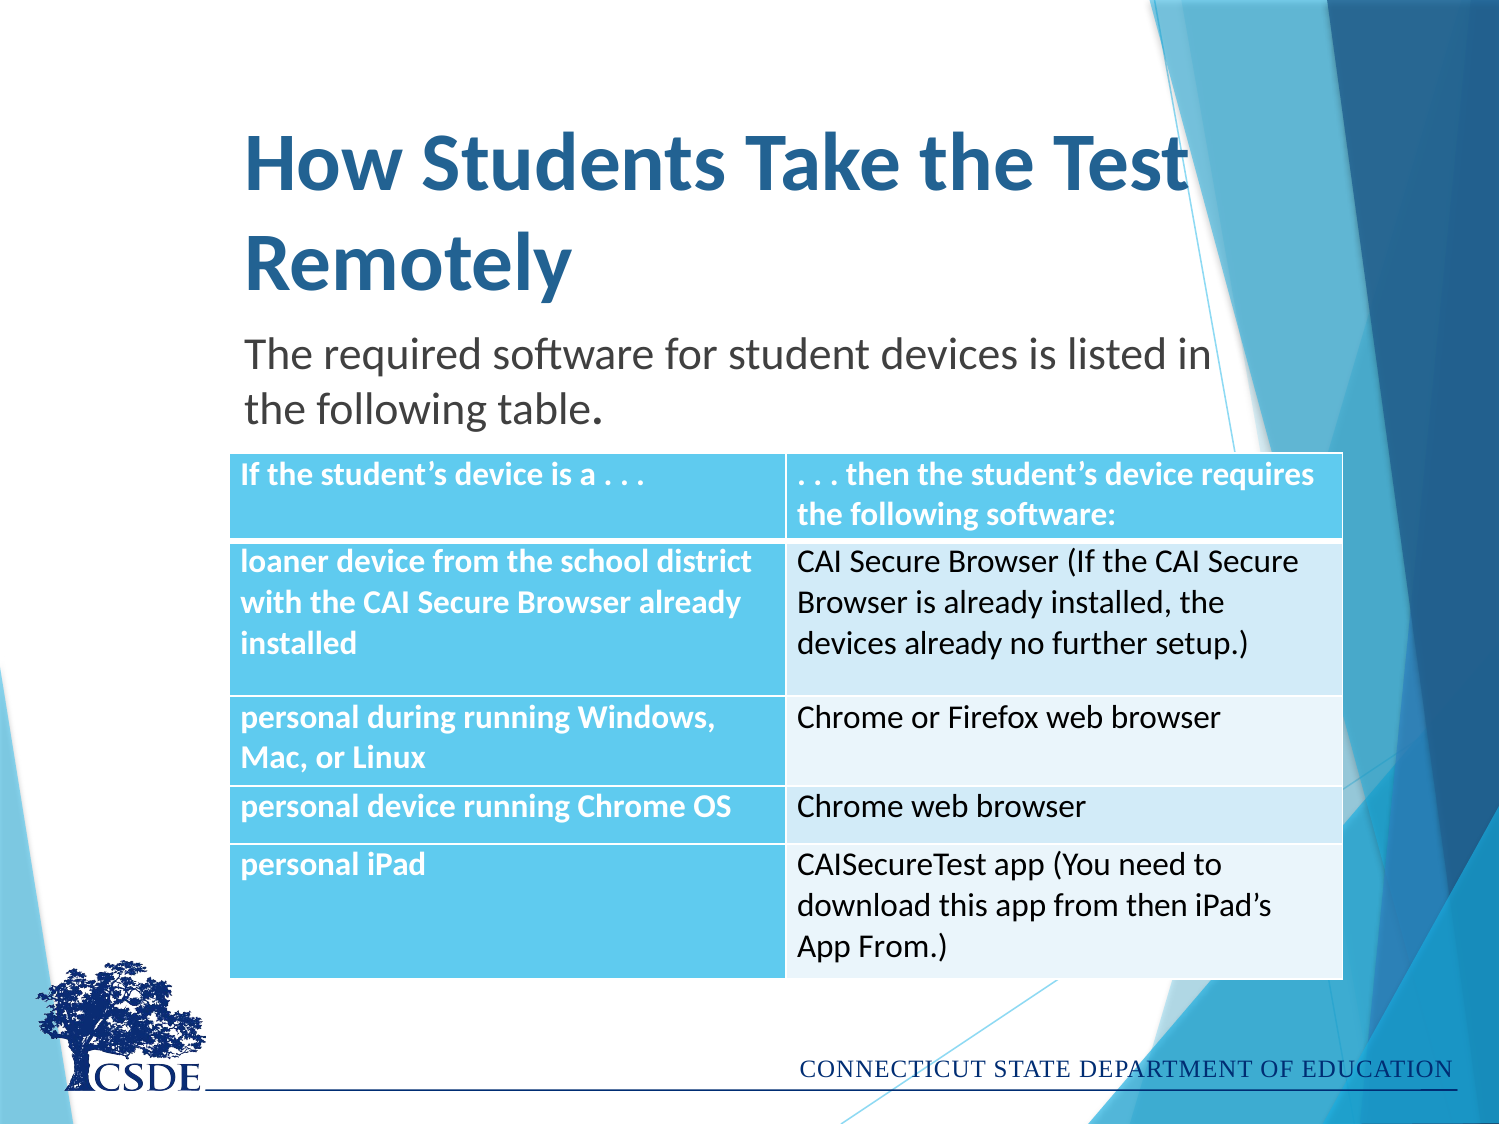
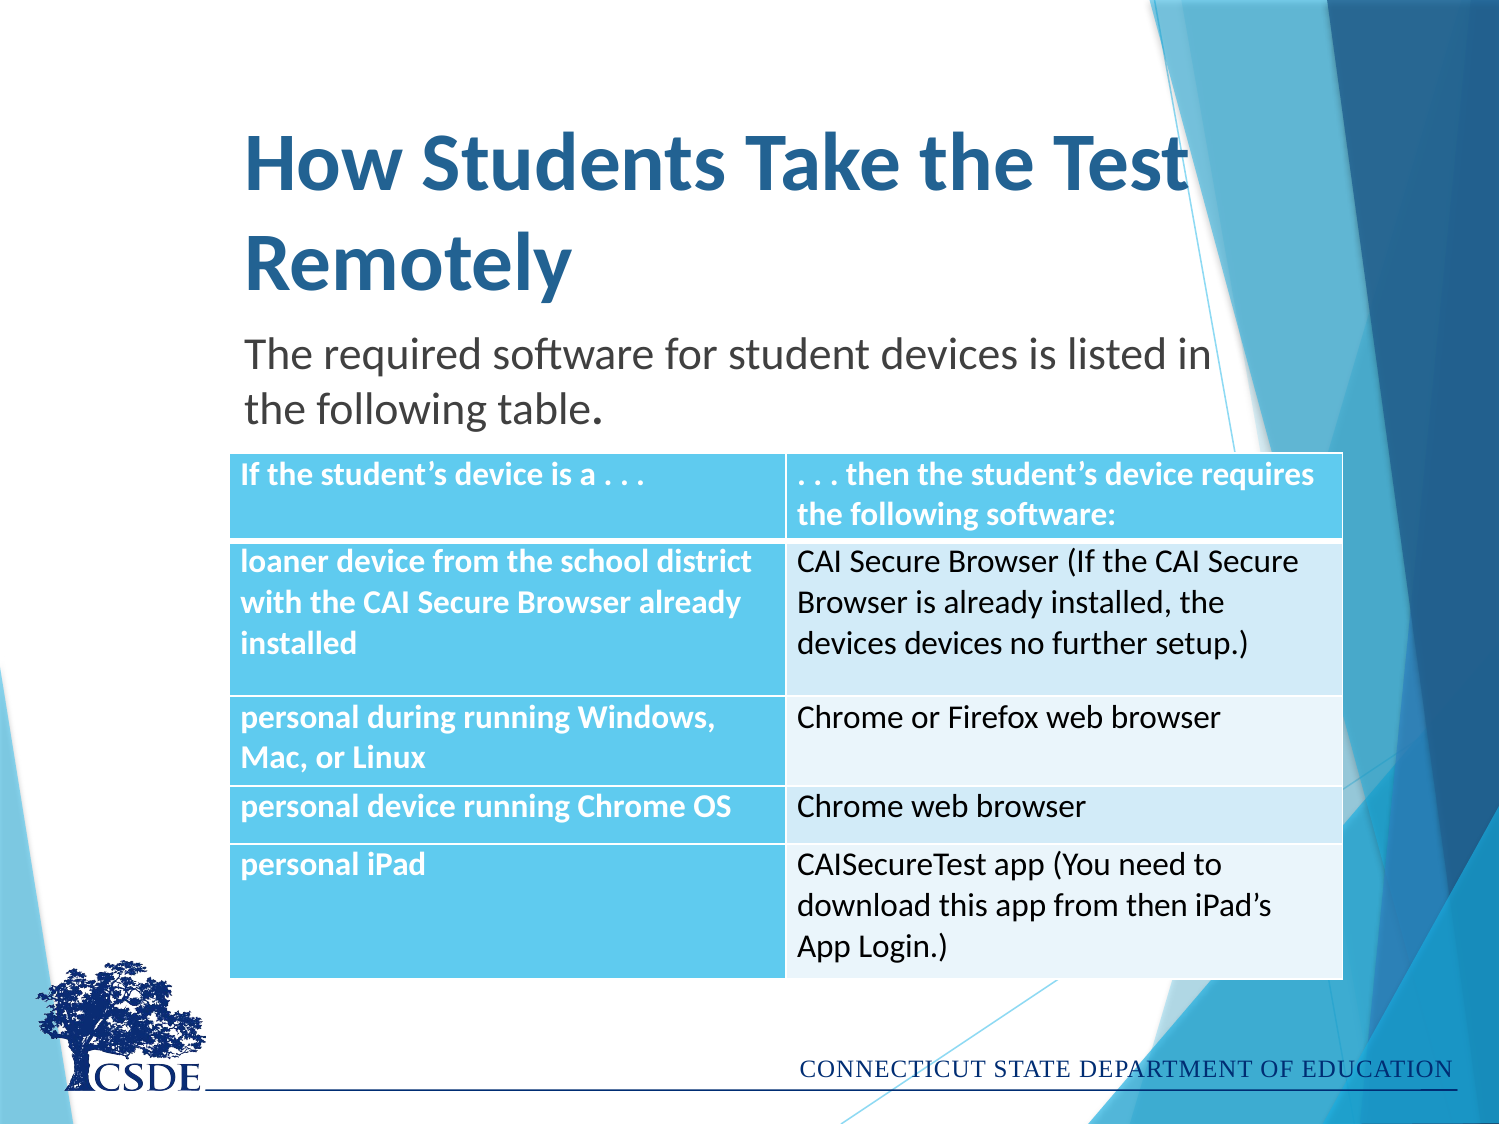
devices already: already -> devices (953, 643)
From: From -> Login (903, 947)
